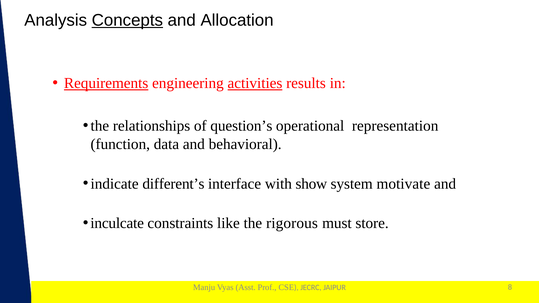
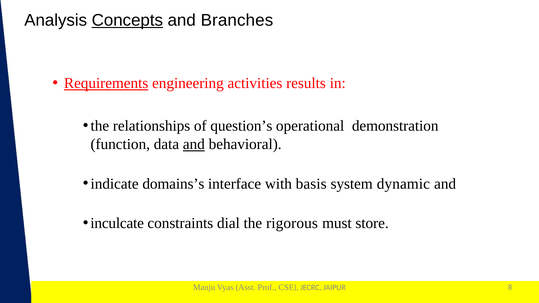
Allocation: Allocation -> Branches (237, 20)
activities underline: present -> none (255, 83)
representation: representation -> demonstration (395, 126)
and underline: none -> present (194, 144)
different’s: different’s -> domains’s (173, 184)
show: show -> basis (311, 184)
motivate: motivate -> dynamic (403, 184)
like: like -> dial (228, 223)
